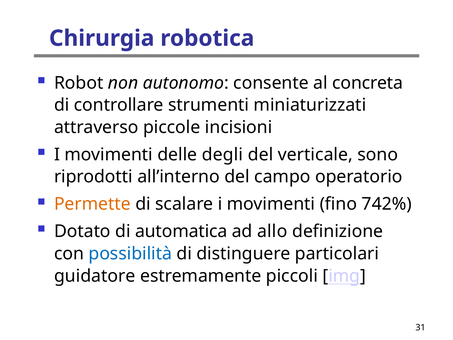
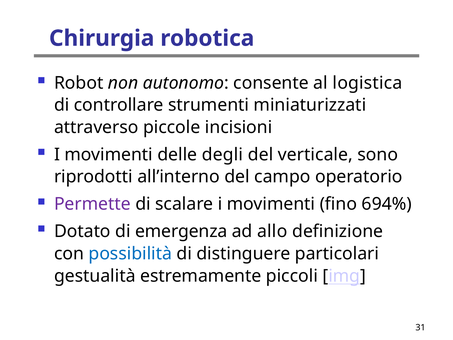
concreta: concreta -> logistica (367, 83)
Permette colour: orange -> purple (92, 204)
742%: 742% -> 694% (387, 204)
automatica: automatica -> emergenza (181, 231)
guidatore: guidatore -> gestualità (95, 276)
